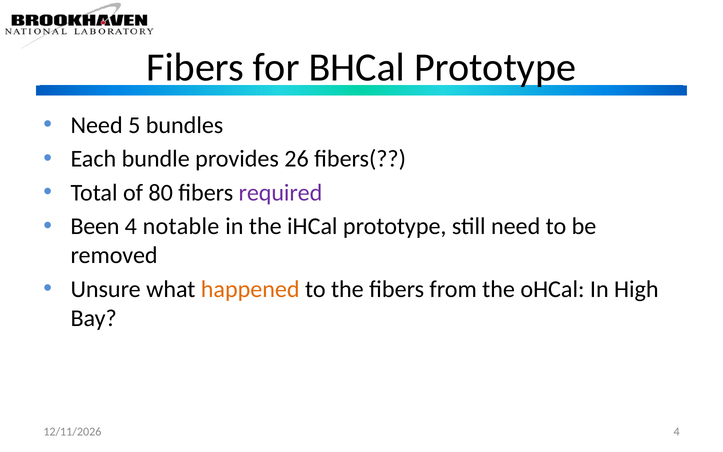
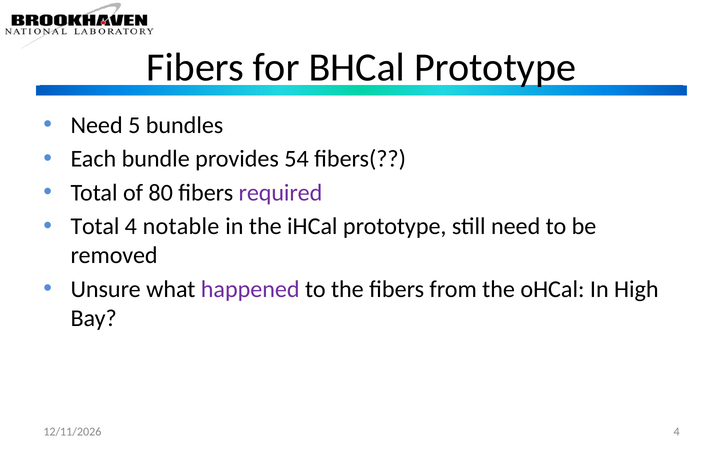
26: 26 -> 54 (297, 159)
Been: Been -> Total (95, 226)
happened colour: orange -> purple (250, 289)
